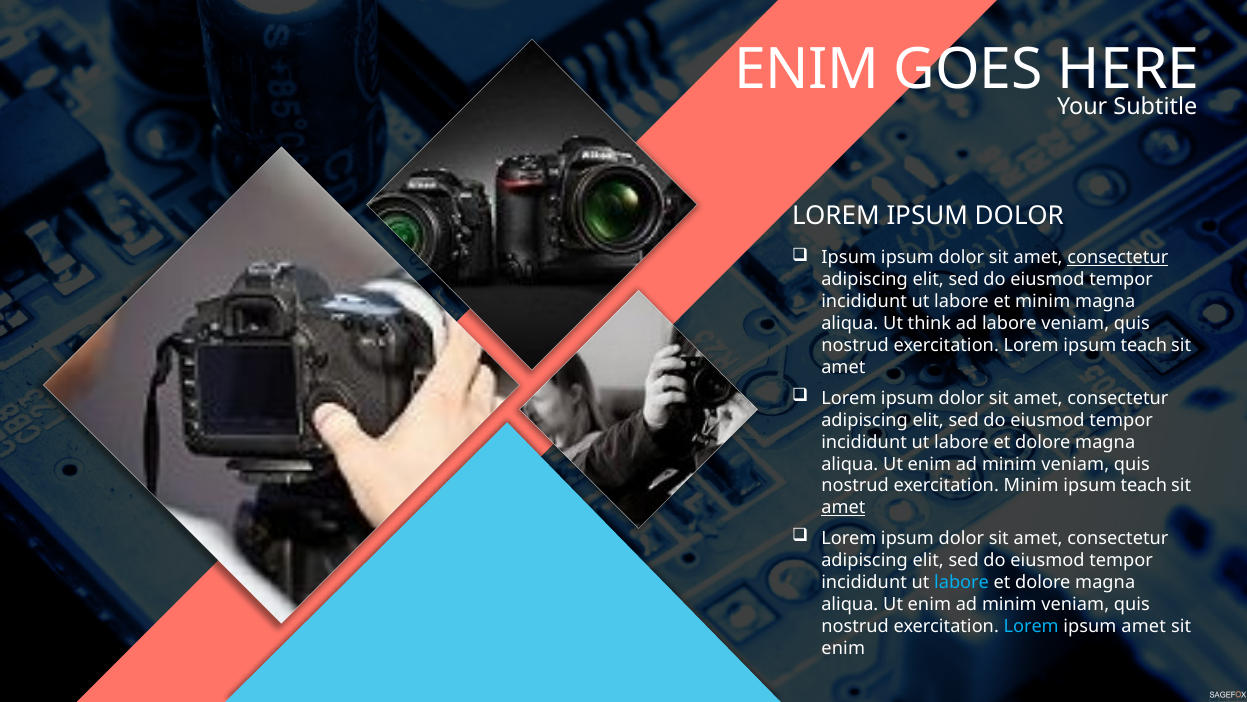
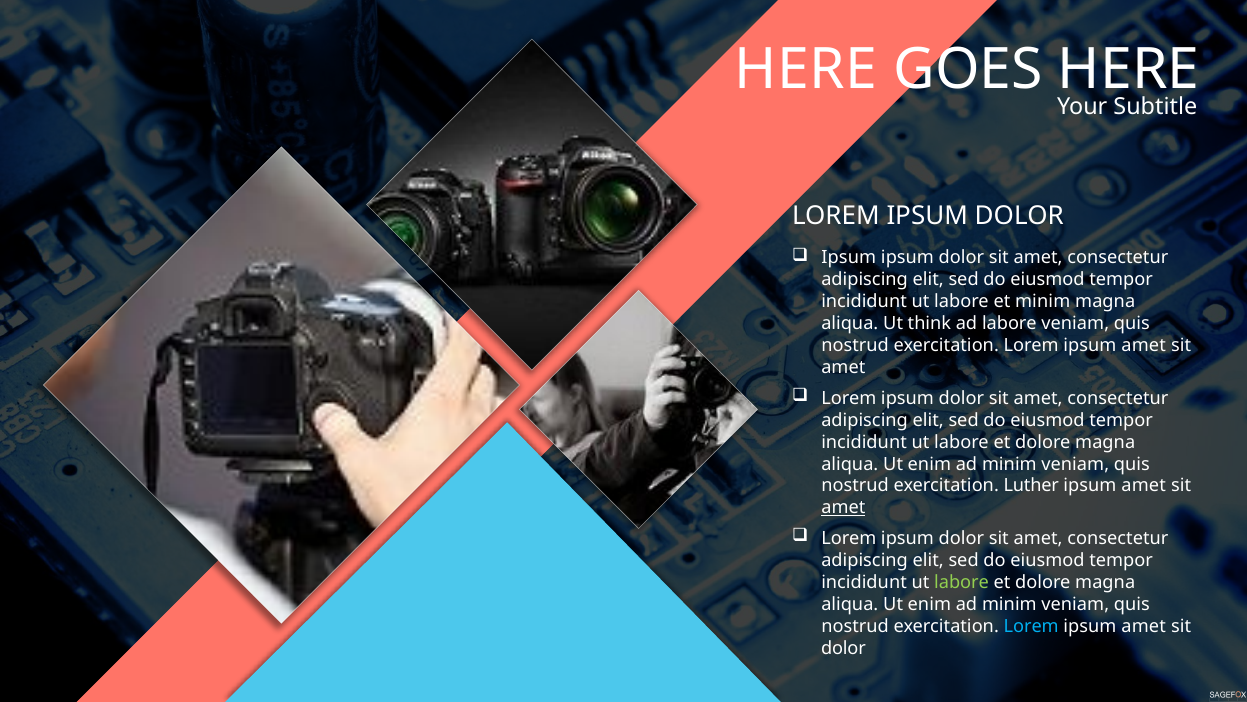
ENIM: ENIM -> HERE (806, 69)
consectetur underline: present -> none (1118, 258)
teach: teach -> amet (1144, 345)
exercitation Minim: Minim -> Luther (1031, 485)
teach: teach -> amet (1144, 485)
labore colour: light blue -> light green (962, 582)
enim: enim -> dolor (843, 648)
